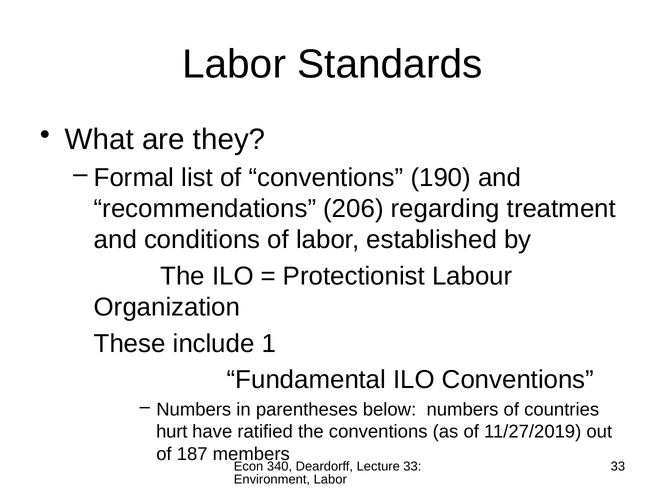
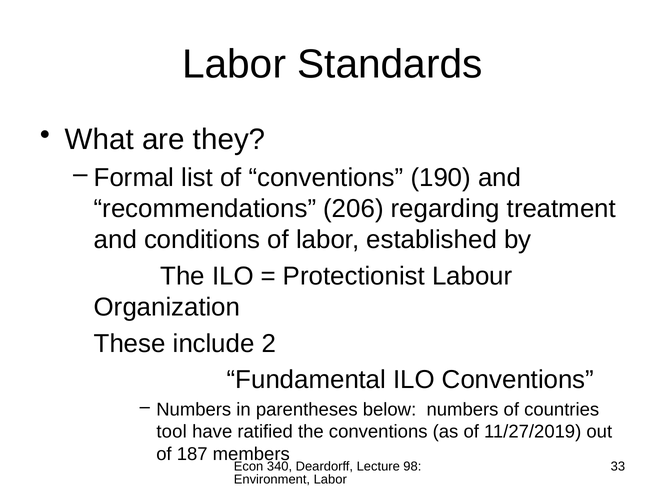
1: 1 -> 2 (269, 343)
hurt: hurt -> tool (172, 432)
Lecture 33: 33 -> 98 (412, 466)
